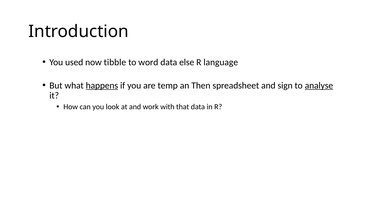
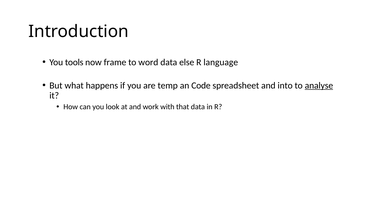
used: used -> tools (74, 62)
tibble: tibble -> frame (115, 62)
happens underline: present -> none (102, 85)
Then: Then -> Code (201, 85)
sign: sign -> into (285, 85)
